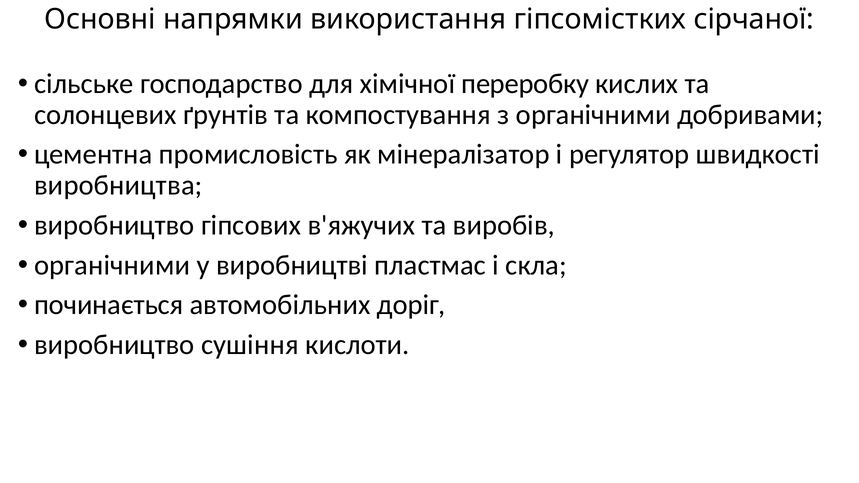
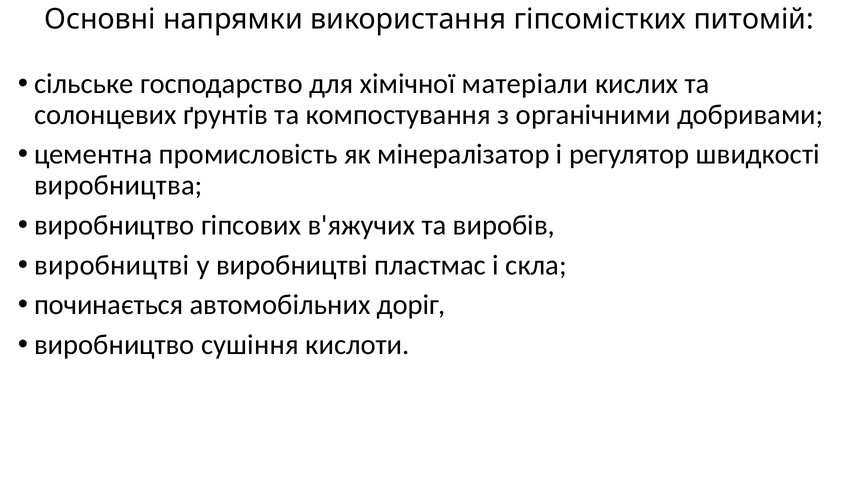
сірчаної: сірчаної -> питомій (754, 19)
переробку: переробку -> матеріали (525, 84)
органічними: органічними -> виробництві (112, 265)
